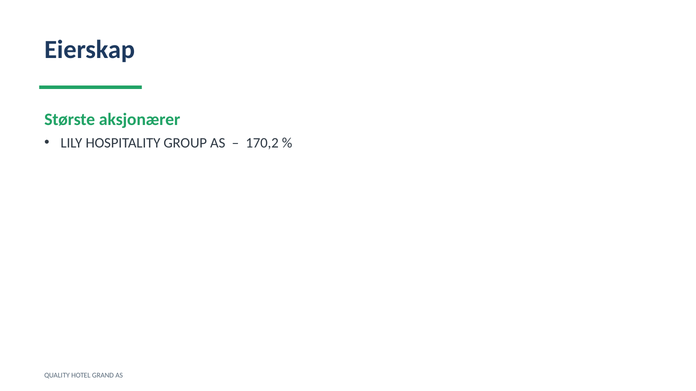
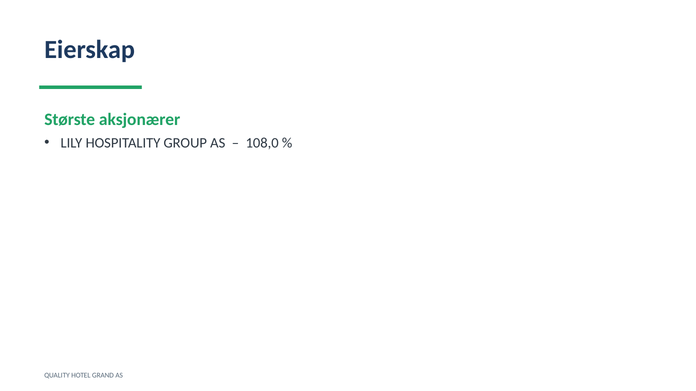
170,2: 170,2 -> 108,0 (262, 143)
